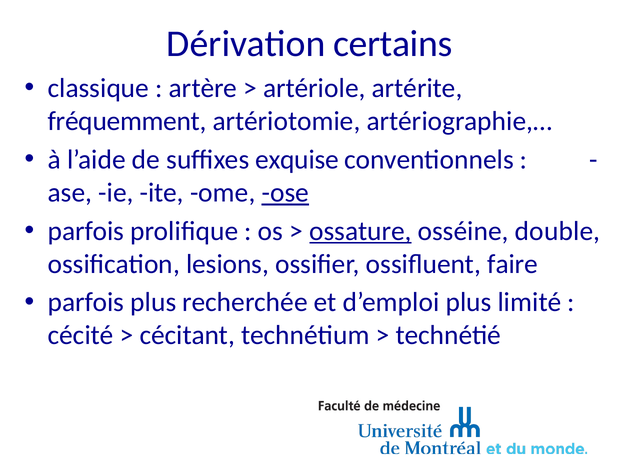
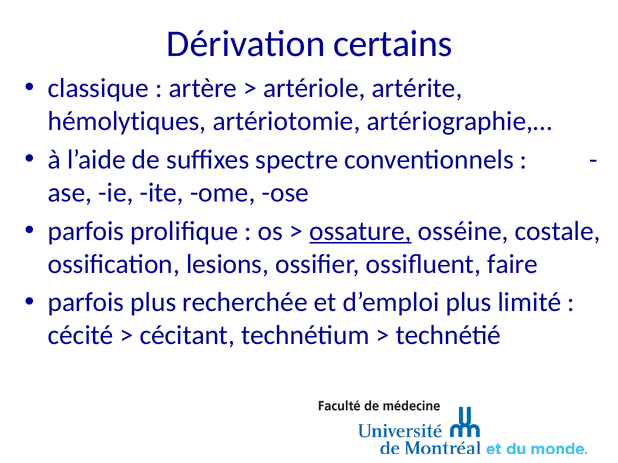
fréquemment: fréquemment -> hémolytiques (127, 121)
exquise: exquise -> spectre (297, 160)
ose underline: present -> none (285, 193)
double: double -> costale (558, 231)
